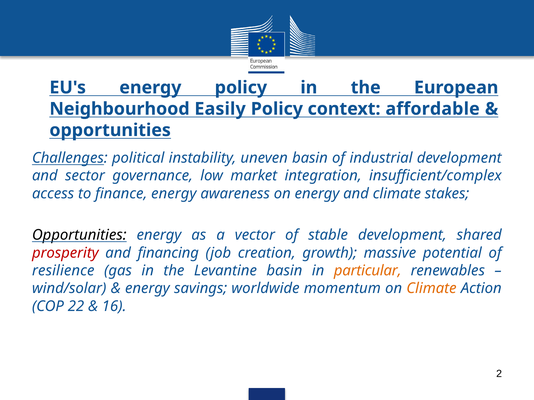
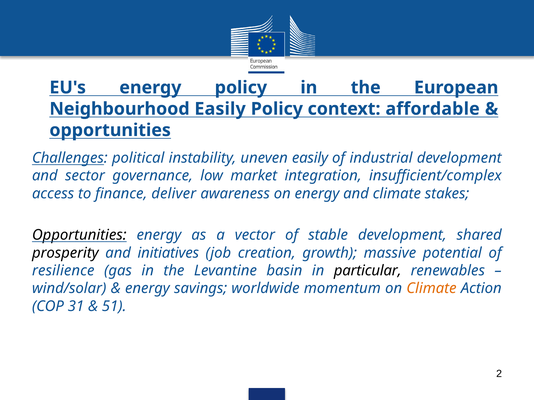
uneven basin: basin -> easily (310, 158)
finance energy: energy -> deliver (174, 194)
prosperity colour: red -> black (65, 253)
financing: financing -> initiatives (168, 253)
particular colour: orange -> black (368, 271)
22: 22 -> 31 (76, 307)
16: 16 -> 51 (114, 307)
